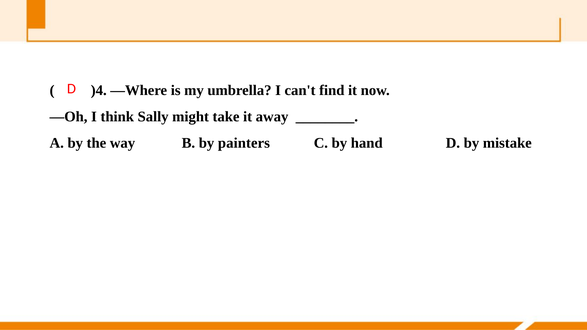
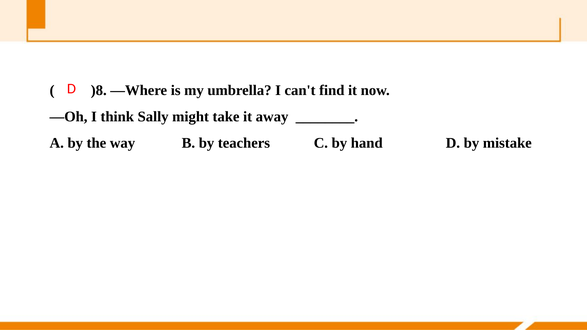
)4: )4 -> )8 (99, 90)
painters: painters -> teachers (244, 143)
